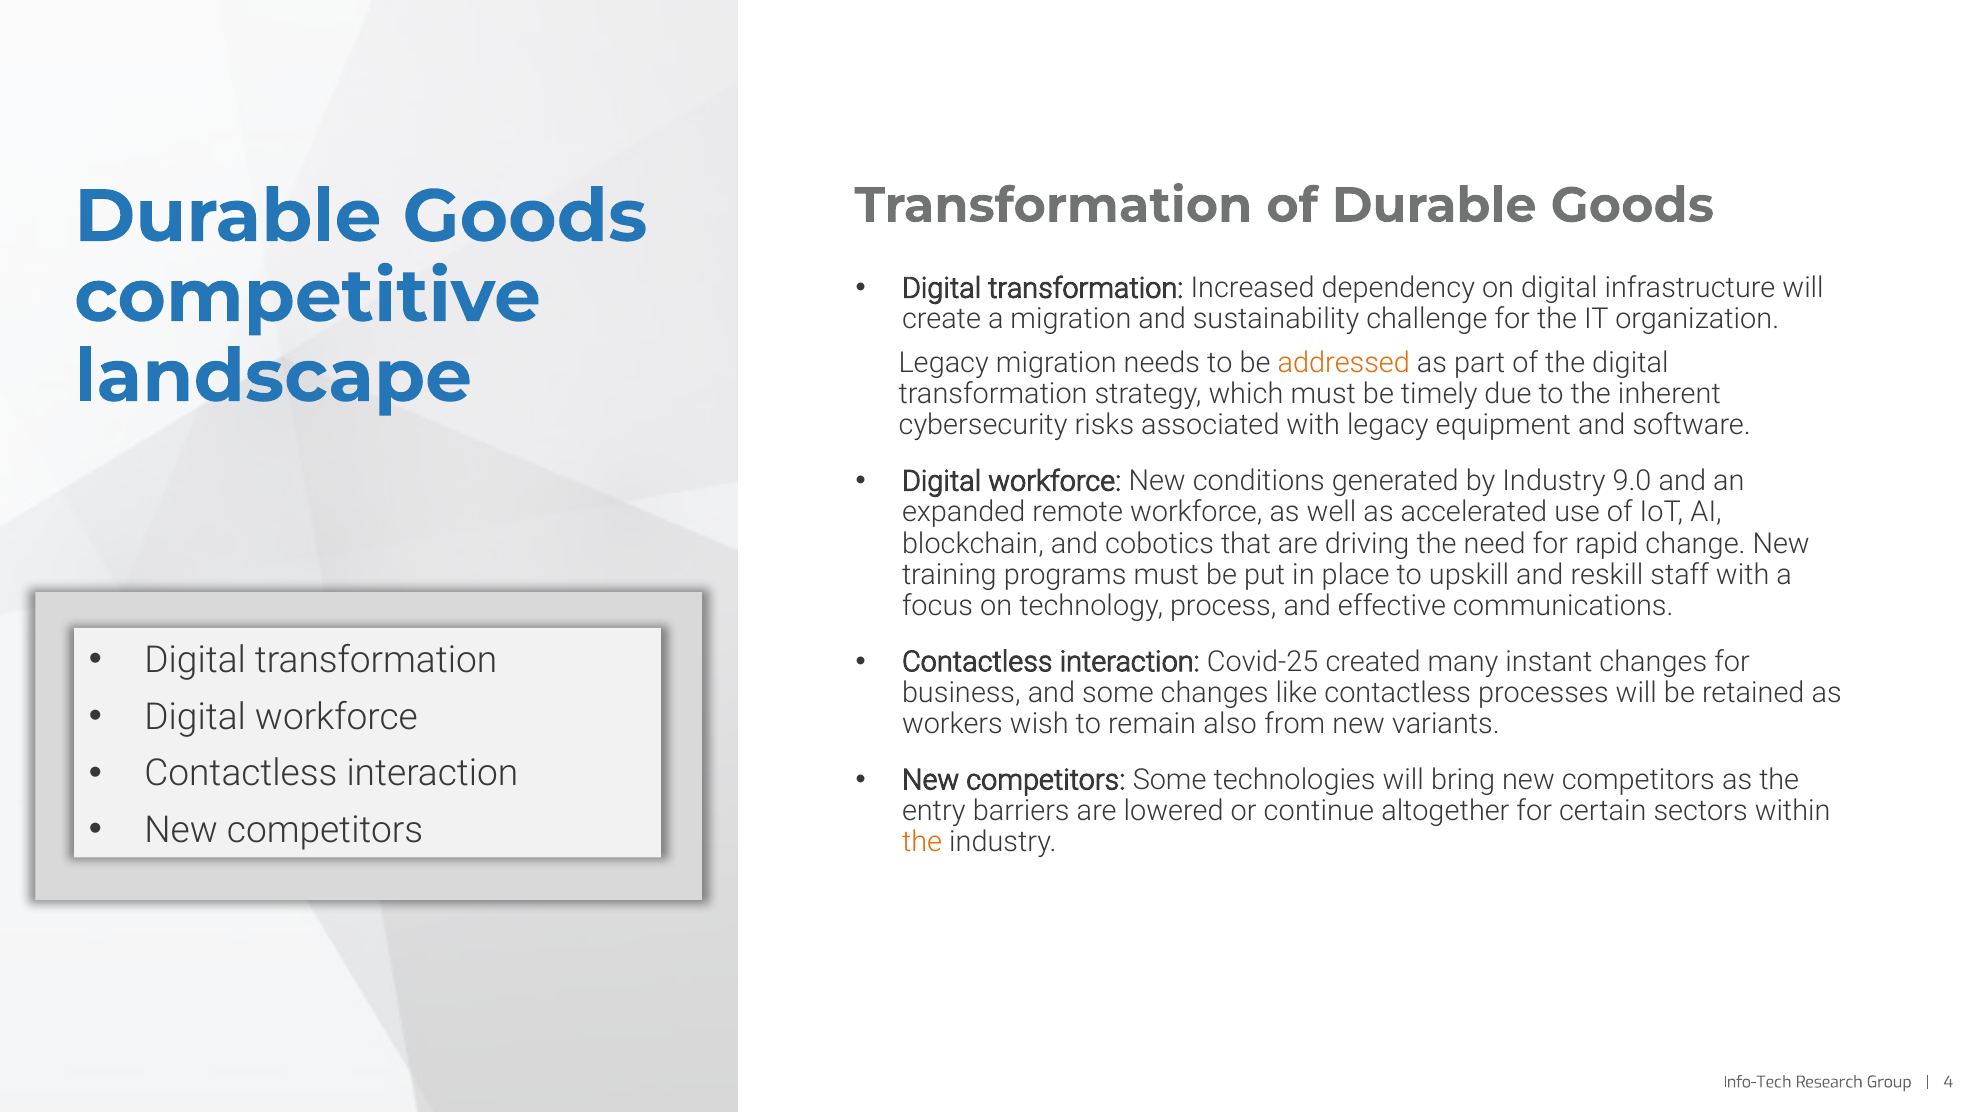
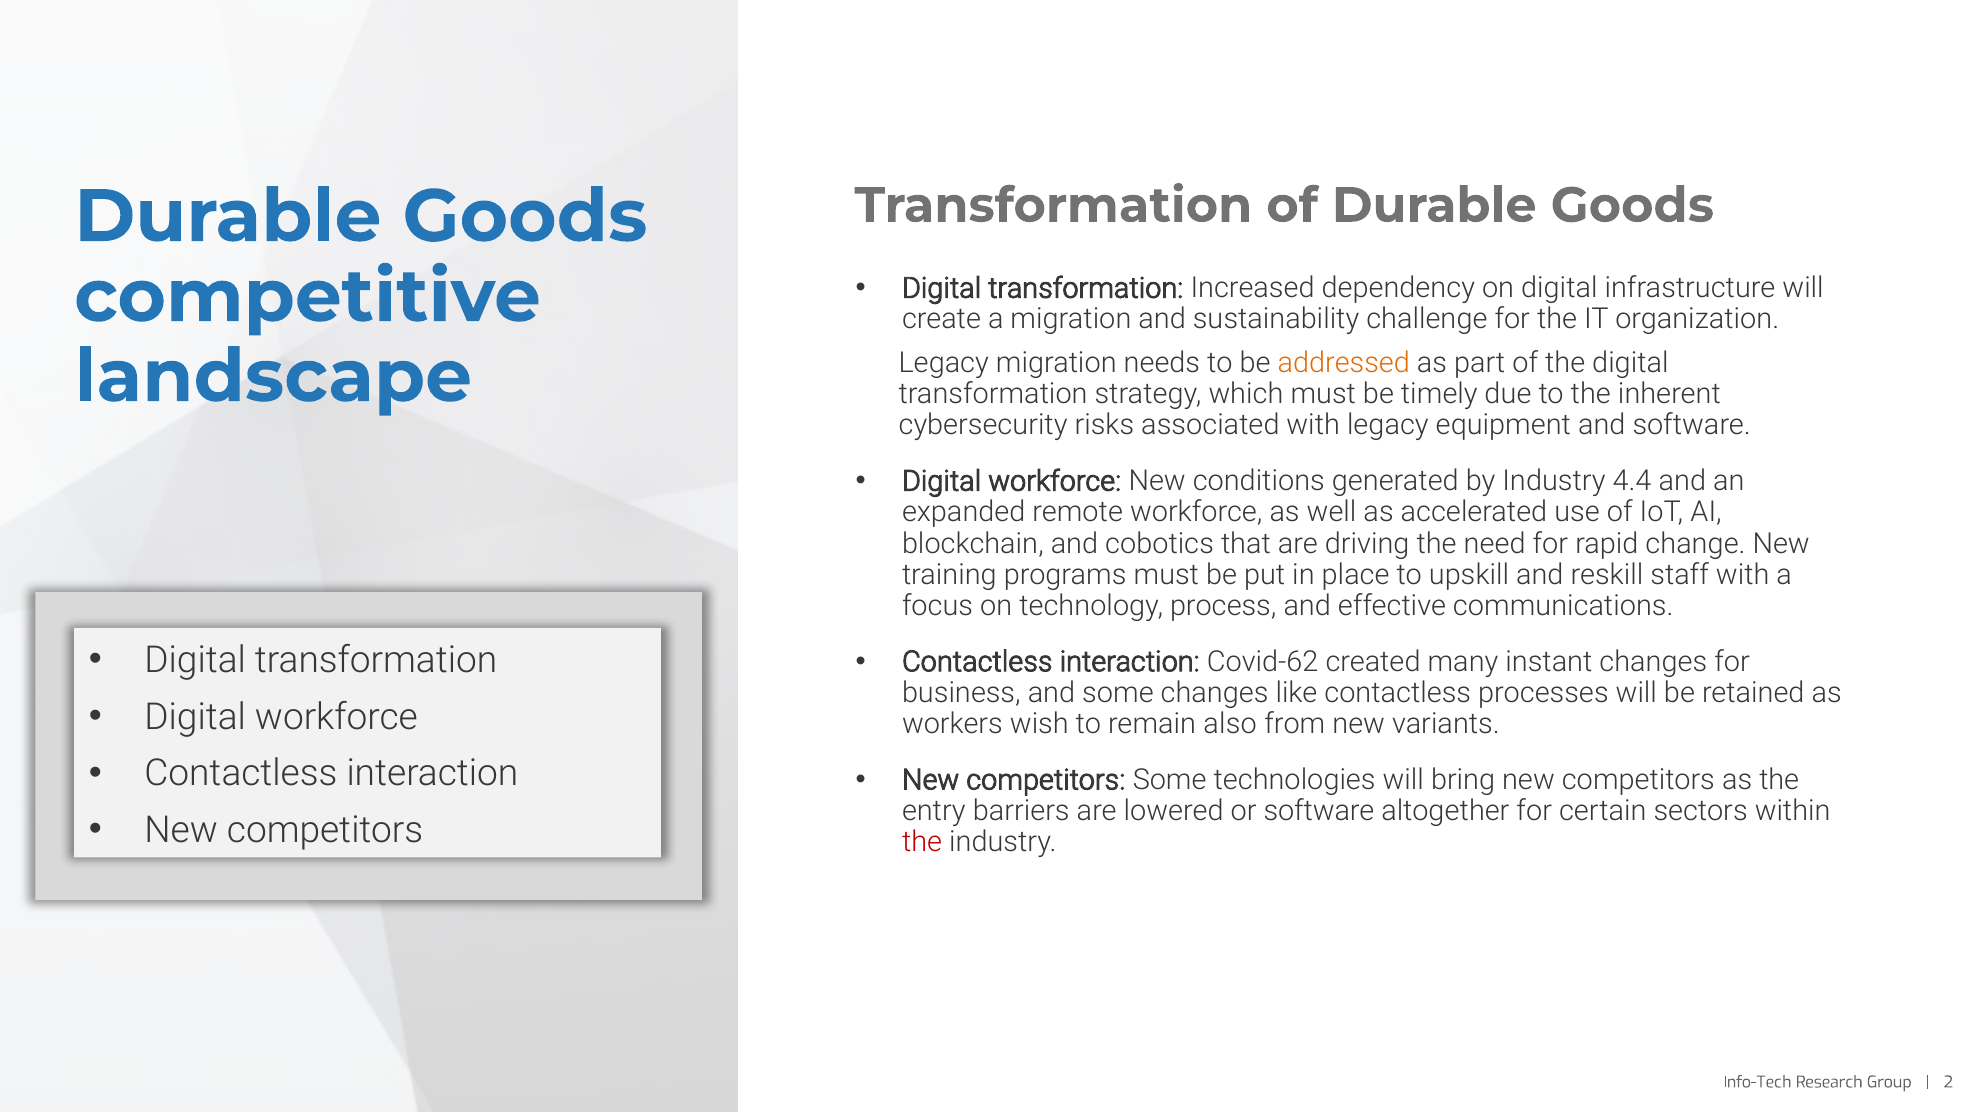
9.0: 9.0 -> 4.4 (1632, 481)
Covid-25: Covid-25 -> Covid-62 (1263, 662)
or continue: continue -> software (1319, 812)
the colour: orange -> red (922, 843)
4: 4 -> 2 (1948, 1083)
